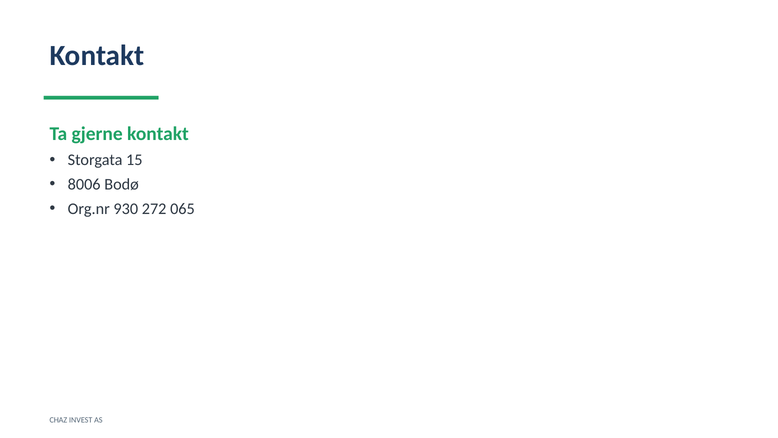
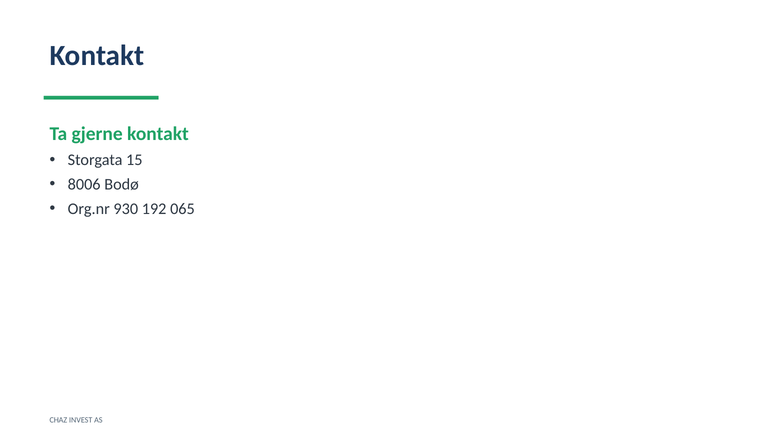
272: 272 -> 192 (154, 209)
